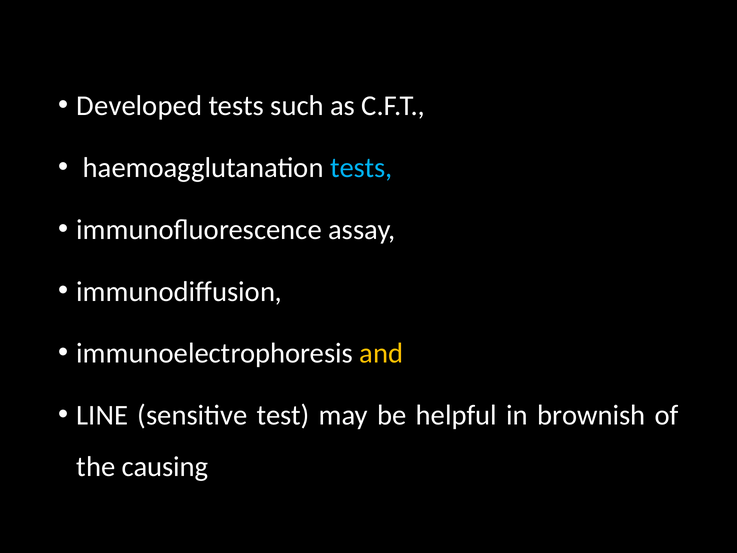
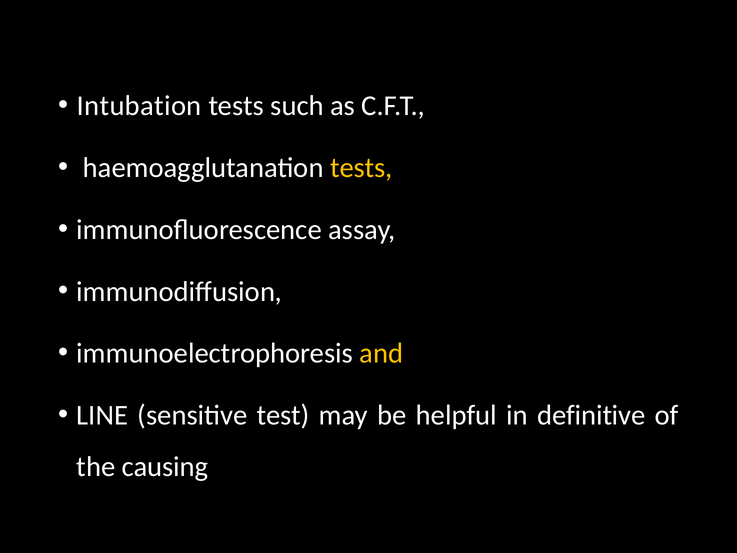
Developed: Developed -> Intubation (139, 106)
tests colour: light blue -> yellow (361, 168)
brownish: brownish -> definitive (591, 415)
